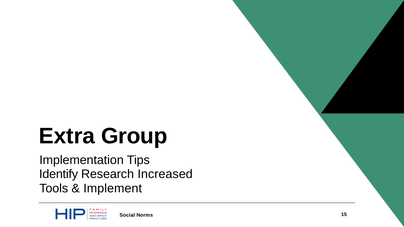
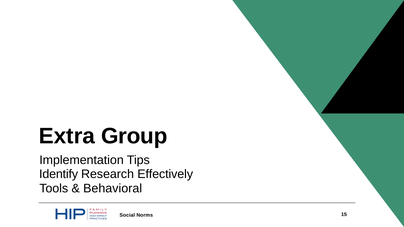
Increased: Increased -> Effectively (165, 174)
Implement: Implement -> Behavioral (113, 189)
